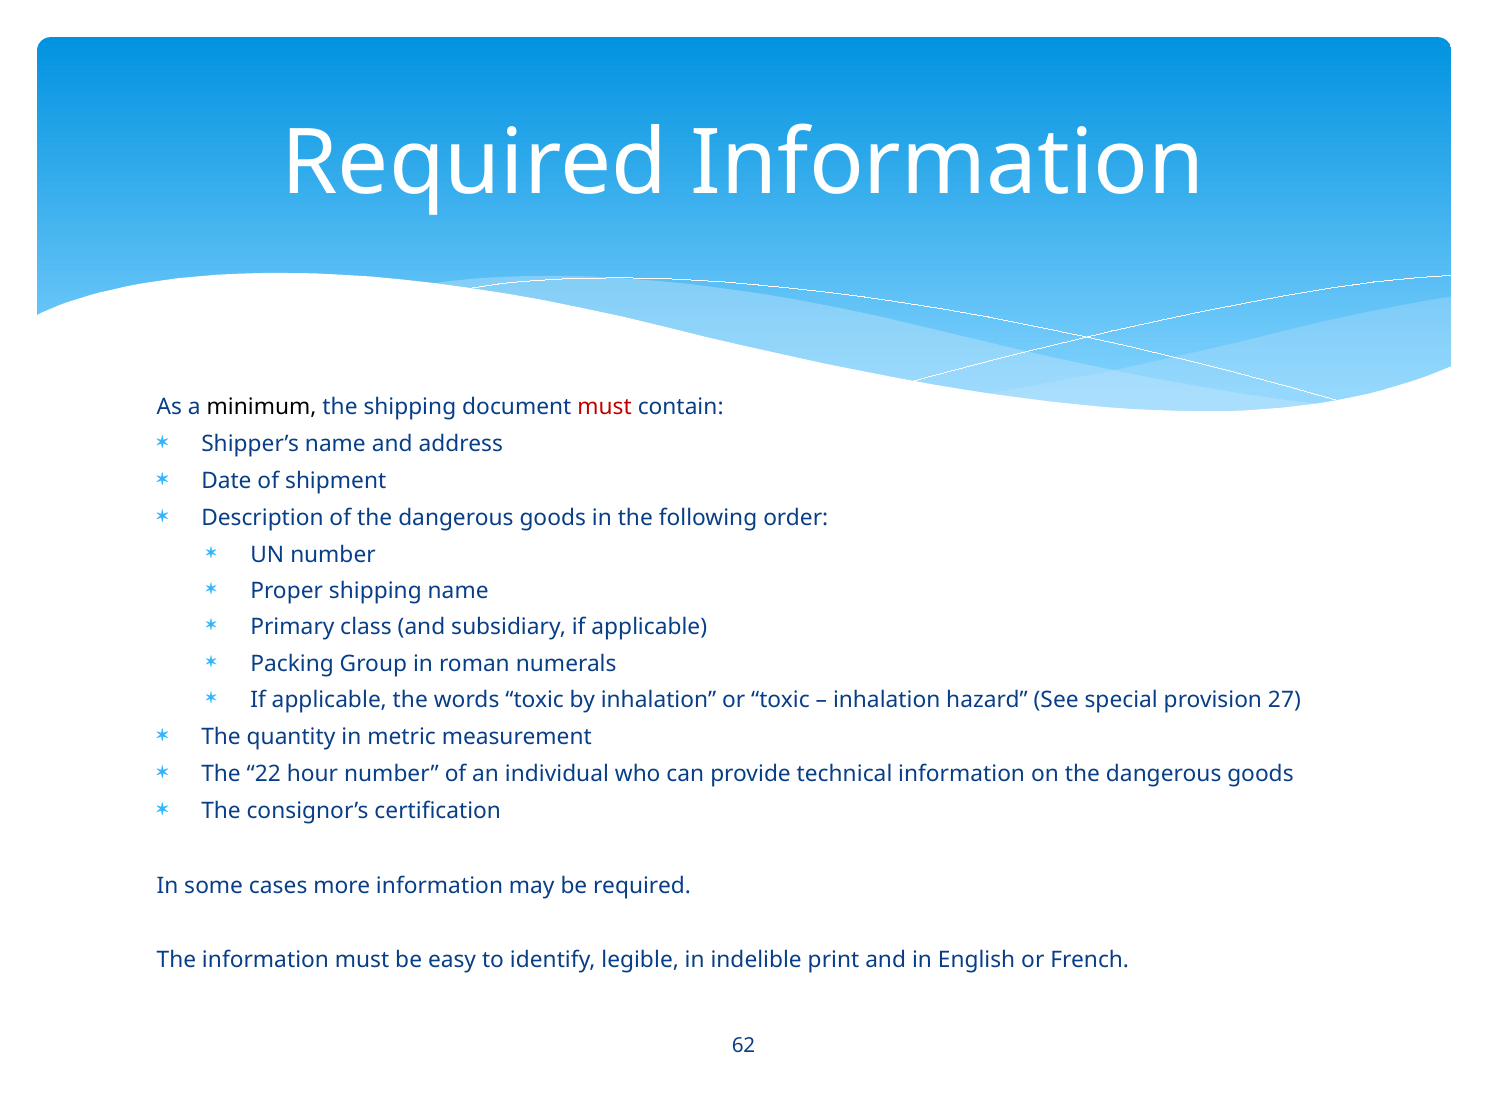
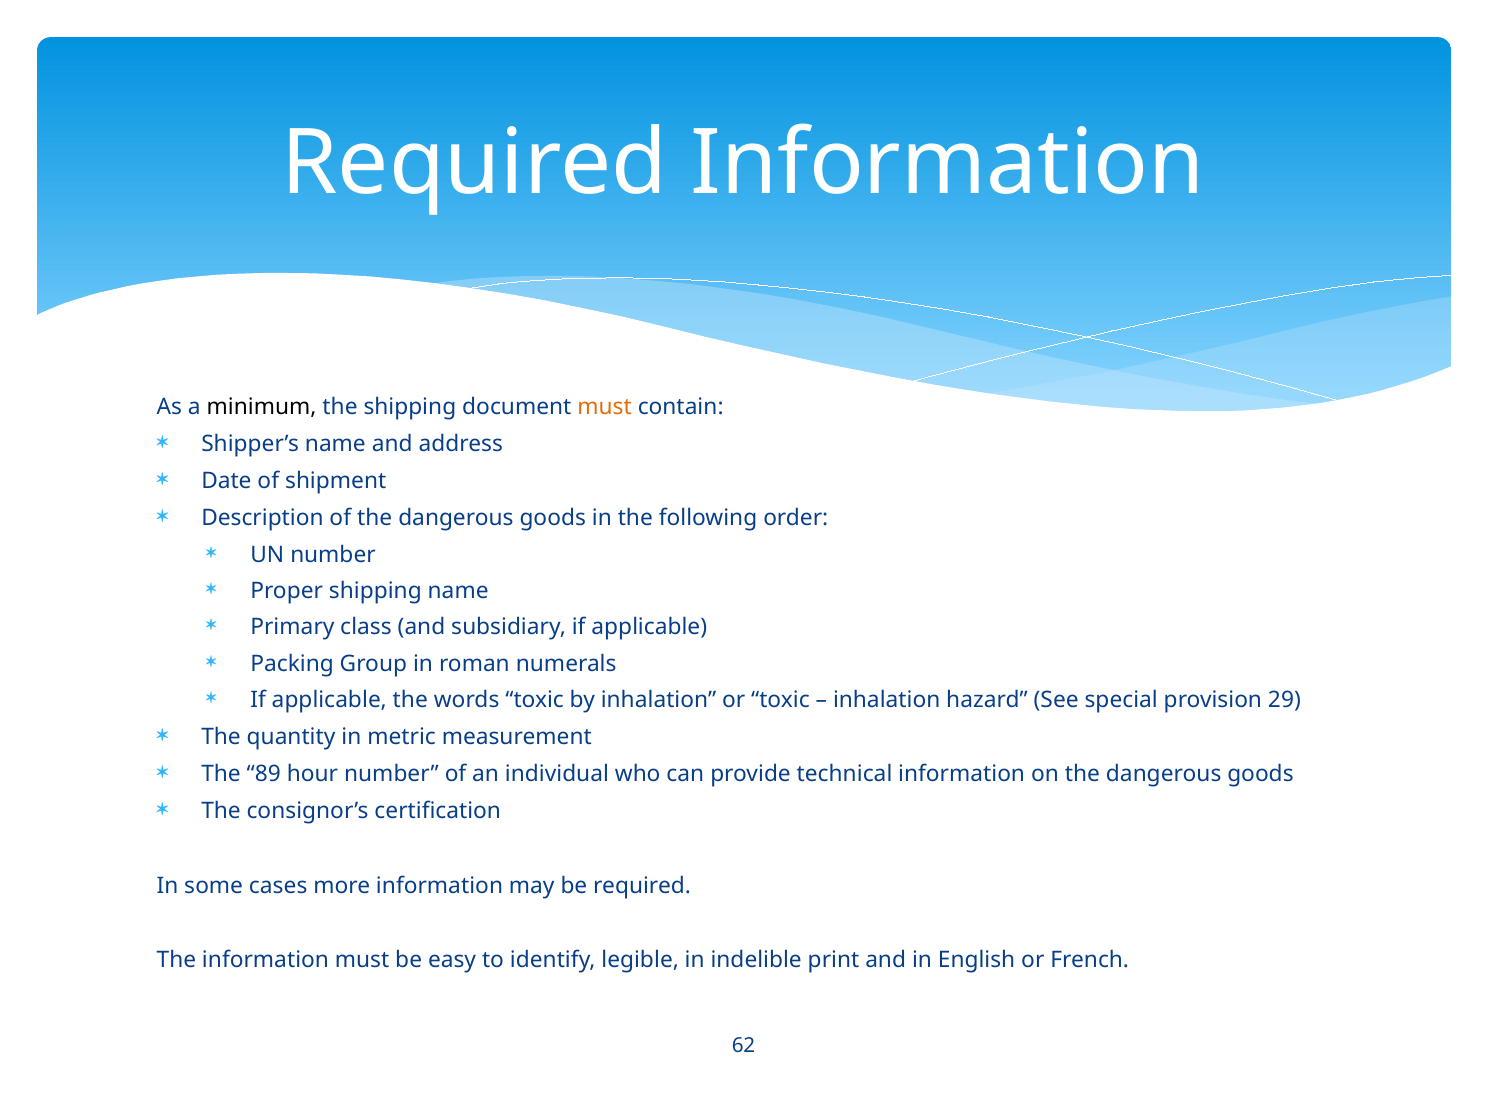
must colour: red -> orange (605, 407)
27: 27 -> 29 (1284, 700)
22: 22 -> 89 (264, 774)
